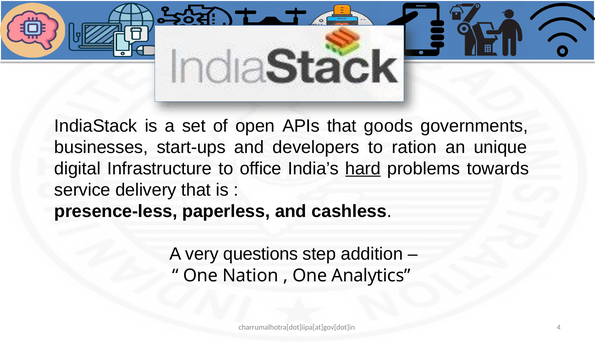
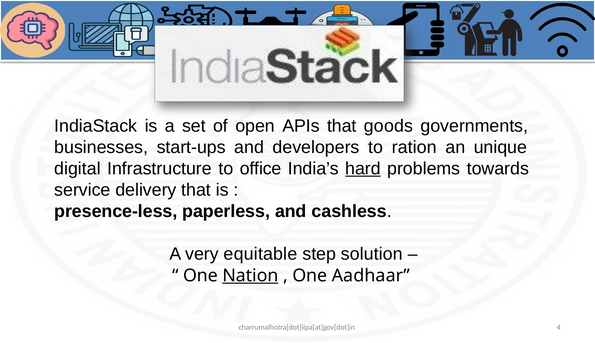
questions: questions -> equitable (260, 254)
addition: addition -> solution (372, 254)
Nation underline: none -> present (250, 276)
Analytics: Analytics -> Aadhaar (371, 276)
